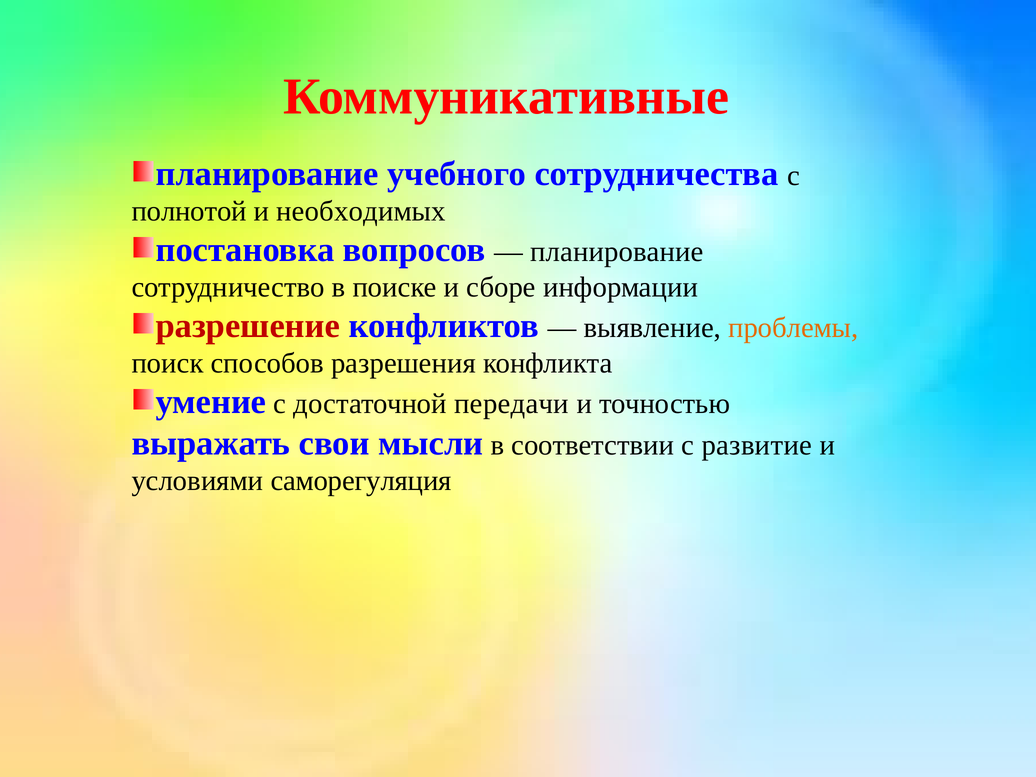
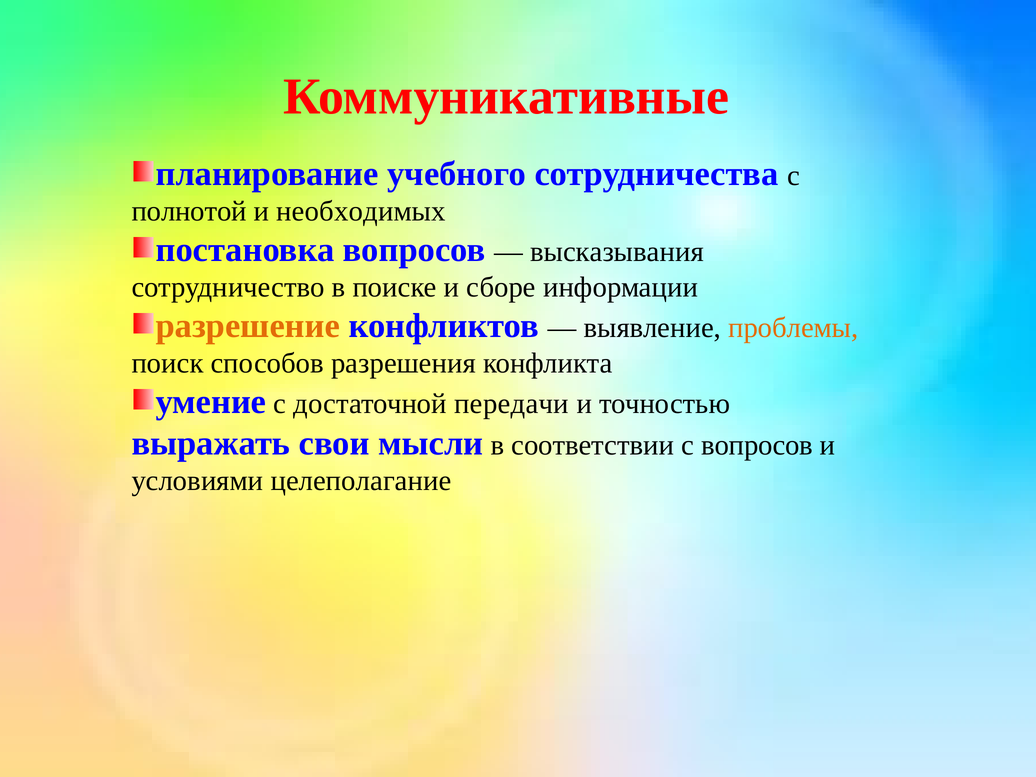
планирование: планирование -> высказывания (617, 252)
разрешение colour: red -> orange (248, 326)
с развитие: развитие -> вопросов (757, 445)
саморегуляция: саморегуляция -> целеполагание (361, 481)
